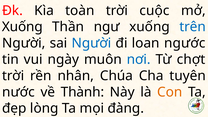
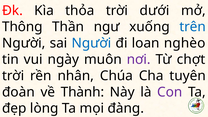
toàn: toàn -> thỏa (80, 11)
cuộc: cuộc -> dưới (154, 11)
Xuống: Xuống -> Thông (22, 27)
ngước: ngước -> nghèo (185, 43)
nơi colour: blue -> purple (139, 59)
nước: nước -> đoàn (18, 92)
Con colour: orange -> purple (170, 92)
